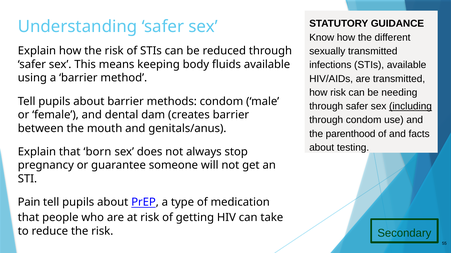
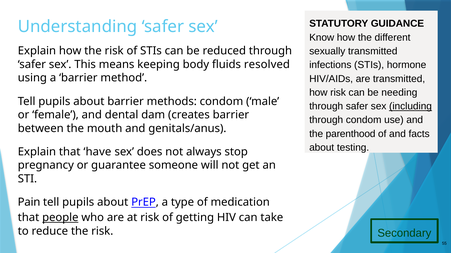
STIs available: available -> hormone (407, 65)
fluids available: available -> resolved (267, 65)
born: born -> have (97, 152)
people underline: none -> present (60, 218)
